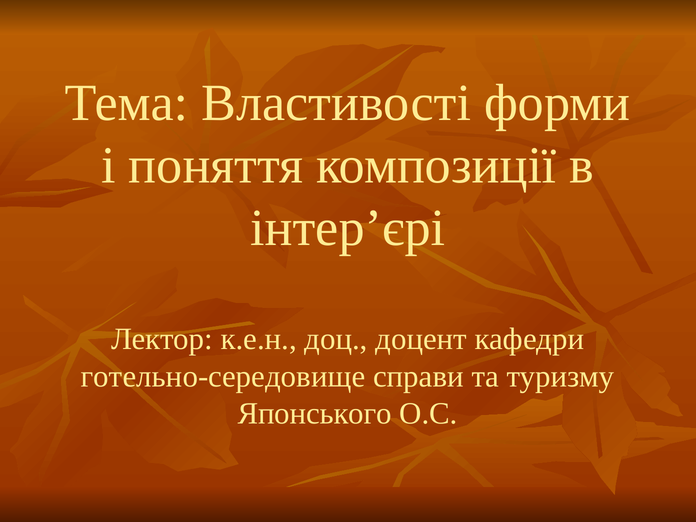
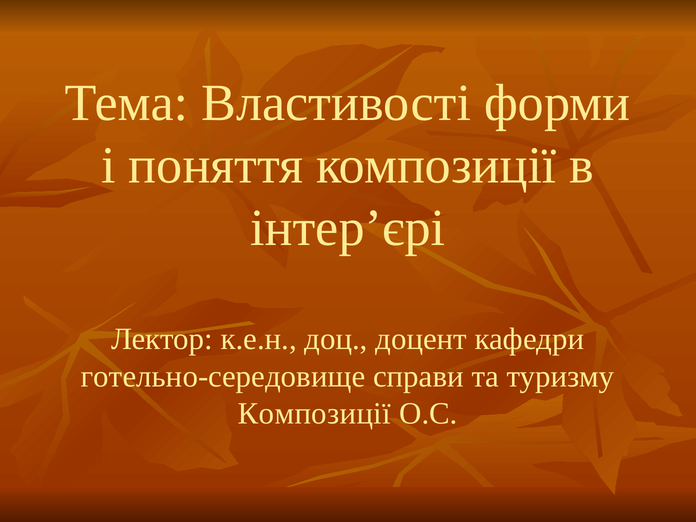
Японського: Японського -> Композиції (314, 413)
